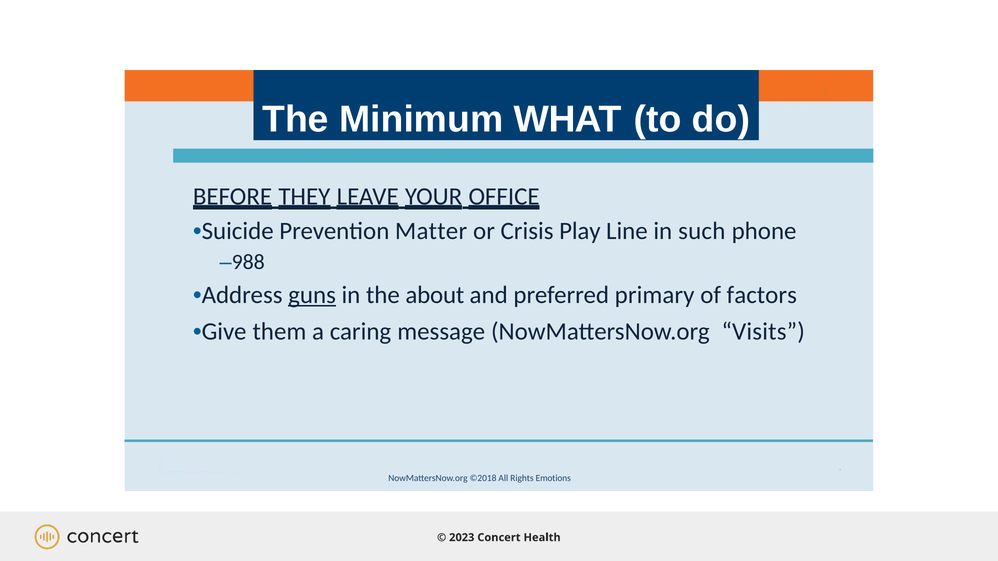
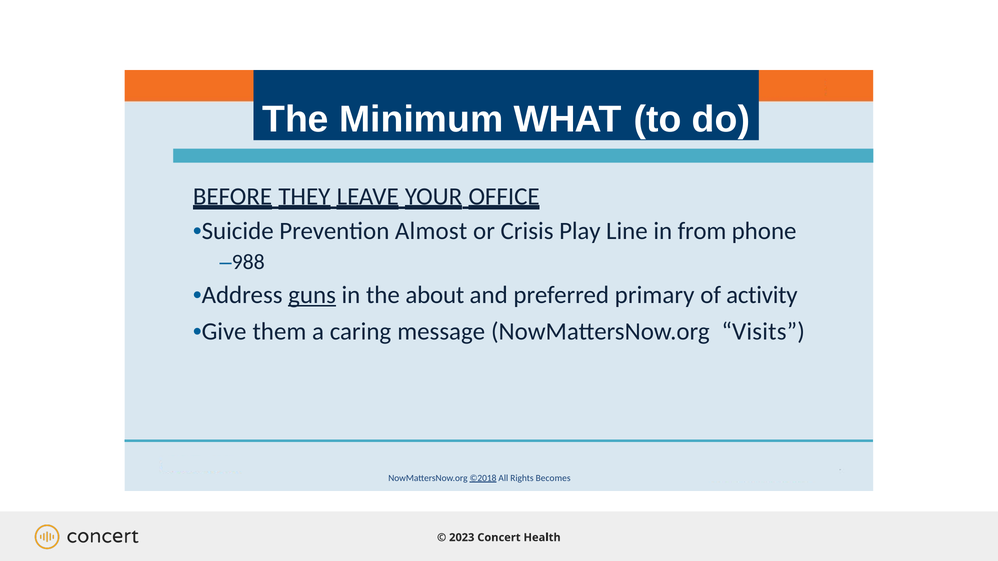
Matter: Matter -> Almost (431, 231)
such: such -> from (702, 231)
factors: factors -> activity (762, 295)
©2018 underline: none -> present (483, 478)
Emotions: Emotions -> Becomes (553, 478)
